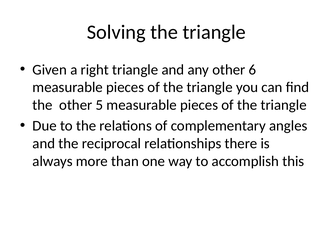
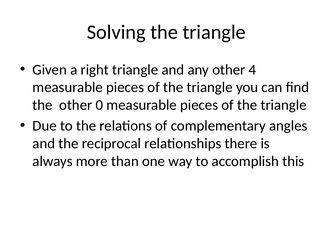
6: 6 -> 4 (252, 70)
5: 5 -> 0 (99, 105)
